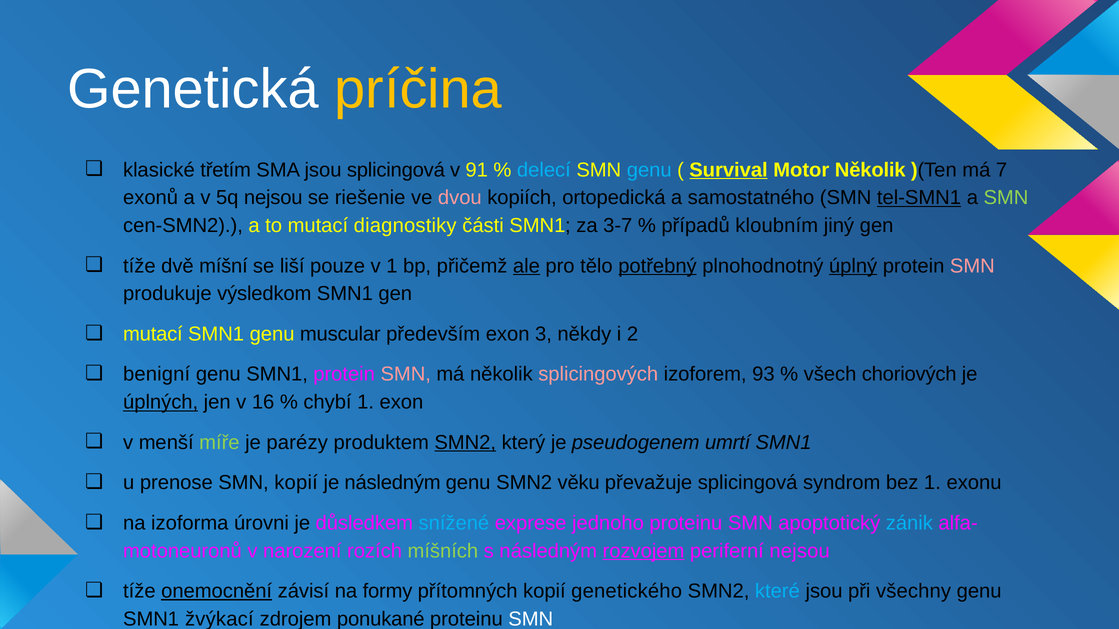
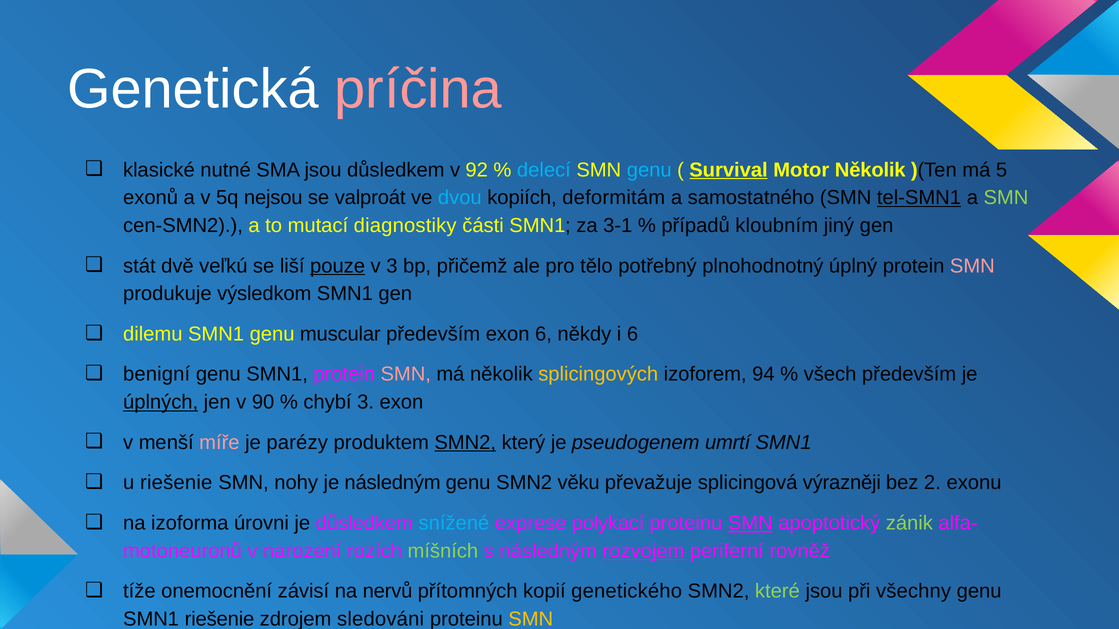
príčina colour: yellow -> pink (418, 89)
třetím: třetím -> nutné (226, 170)
jsou splicingová: splicingová -> důsledkem (396, 170)
91: 91 -> 92 (477, 170)
7: 7 -> 5 (1002, 170)
riešenie: riešenie -> valproát (370, 198)
dvou colour: pink -> light blue (460, 198)
ortopedická: ortopedická -> deformitám (614, 198)
3-7: 3-7 -> 3-1 (618, 226)
tíže: tíže -> stát (139, 266)
míšní: míšní -> veľkú (223, 266)
pouze underline: none -> present (338, 266)
v 1: 1 -> 3 (392, 266)
ale underline: present -> none (526, 266)
potřebný underline: present -> none (657, 266)
úplný underline: present -> none (853, 266)
mutací: mutací -> dilemu (153, 334)
exon 3: 3 -> 6 (543, 334)
i 2: 2 -> 6 (633, 334)
splicingových colour: pink -> yellow (598, 375)
93: 93 -> 94 (763, 375)
všech choriových: choriových -> především (909, 375)
16: 16 -> 90 (263, 402)
chybí 1: 1 -> 3 (366, 402)
míře colour: light green -> pink (219, 443)
u prenose: prenose -> riešenie (176, 483)
SMN kopií: kopií -> nohy (296, 483)
syndrom: syndrom -> výrazněji (842, 483)
bez 1: 1 -> 2 (932, 483)
jednoho: jednoho -> polykací (608, 523)
SMN underline: none -> present (750, 523)
zánik colour: light blue -> light green (909, 523)
periferní nejsou: nejsou -> rovněž (800, 551)
onemocnění underline: present -> none (217, 592)
formy: formy -> nervů (388, 592)
které colour: light blue -> light green (777, 592)
SMN1 žvýkací: žvýkací -> riešenie (220, 619)
ponukané: ponukané -> sledováni (381, 619)
SMN colour: white -> yellow (531, 619)
